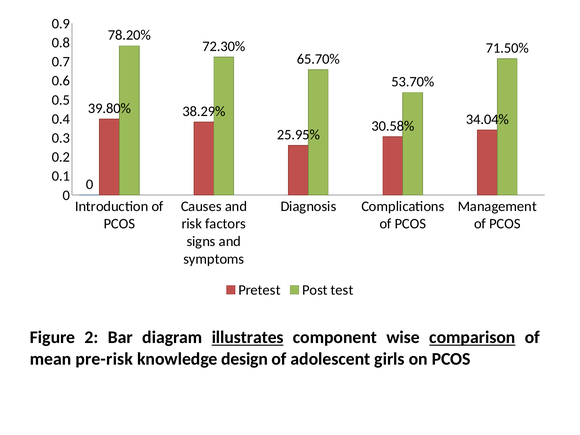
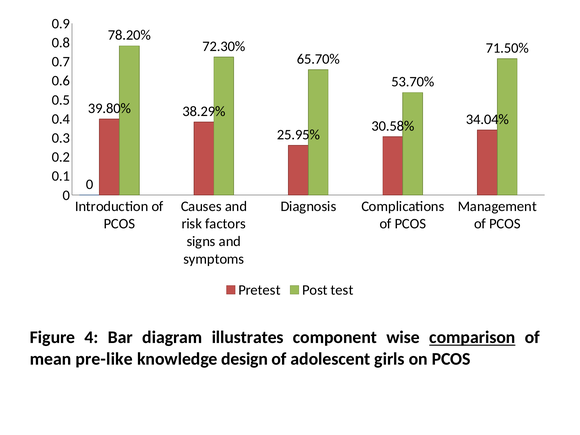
2: 2 -> 4 (92, 337)
illustrates underline: present -> none (248, 337)
pre-risk: pre-risk -> pre-like (104, 359)
